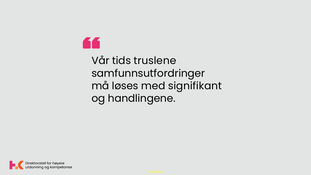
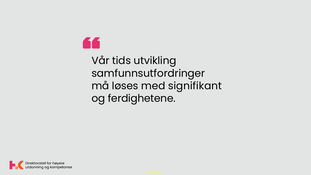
truslene: truslene -> utvikling (155, 61)
handlingene: handlingene -> ferdighetene (142, 98)
